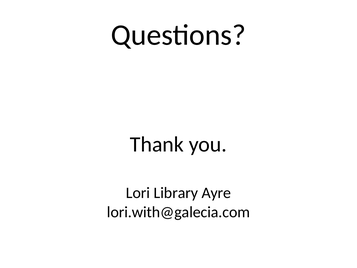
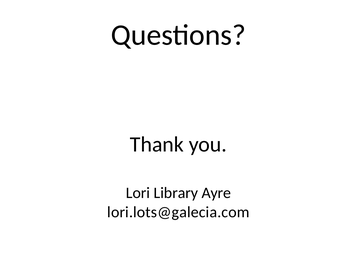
lori.with@galecia.com: lori.with@galecia.com -> lori.lots@galecia.com (178, 212)
